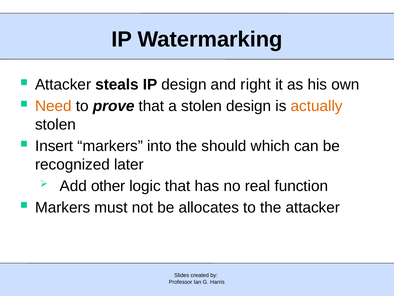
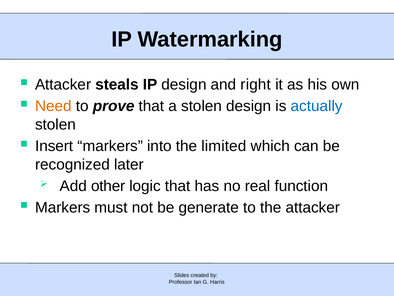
actually colour: orange -> blue (317, 106)
should: should -> limited (224, 146)
allocates: allocates -> generate (209, 207)
